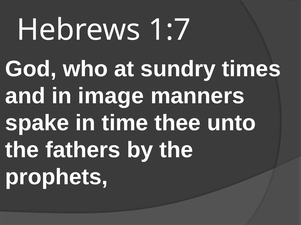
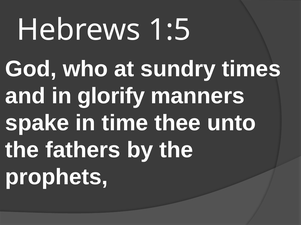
1:7: 1:7 -> 1:5 (170, 30)
image: image -> glorify (111, 96)
